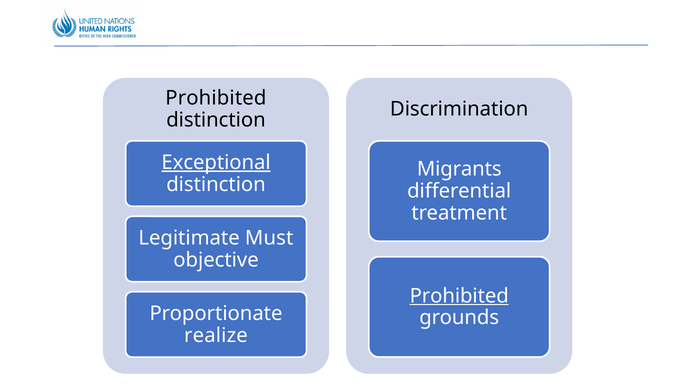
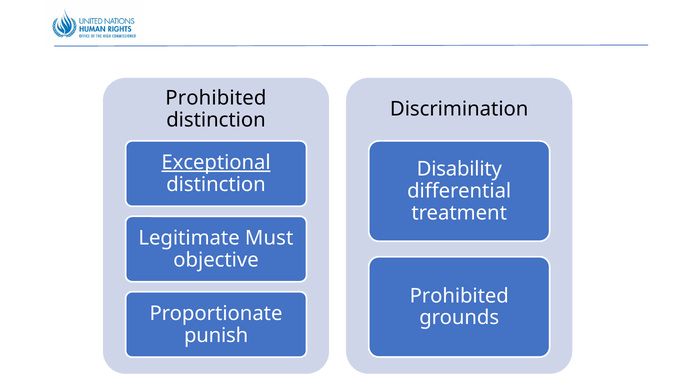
Migrants: Migrants -> Disability (459, 169)
Prohibited underline: present -> none (459, 295)
realize: realize -> punish (216, 335)
